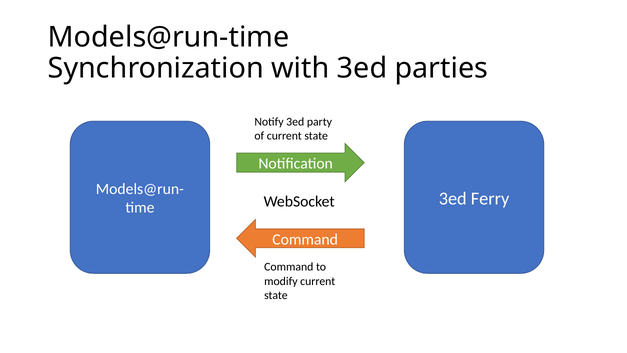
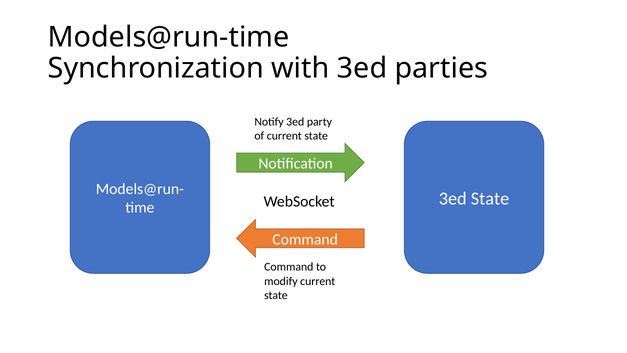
3ed Ferry: Ferry -> State (490, 198)
